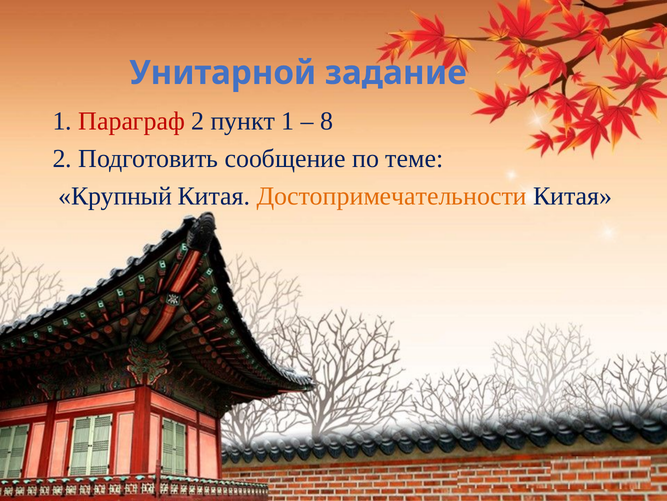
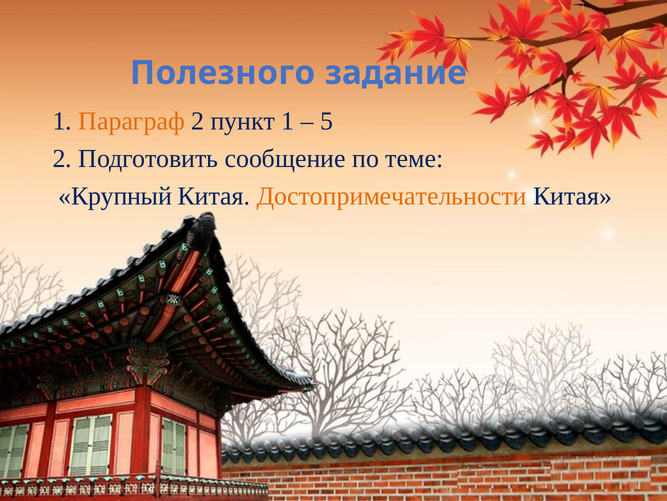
Унитарной: Унитарной -> Полезного (222, 73)
Параграф colour: red -> orange (132, 121)
8: 8 -> 5 (327, 121)
